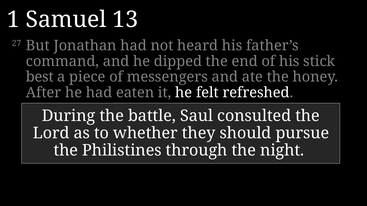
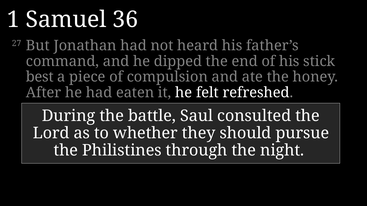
13: 13 -> 36 (125, 20)
messengers: messengers -> compulsion (167, 77)
